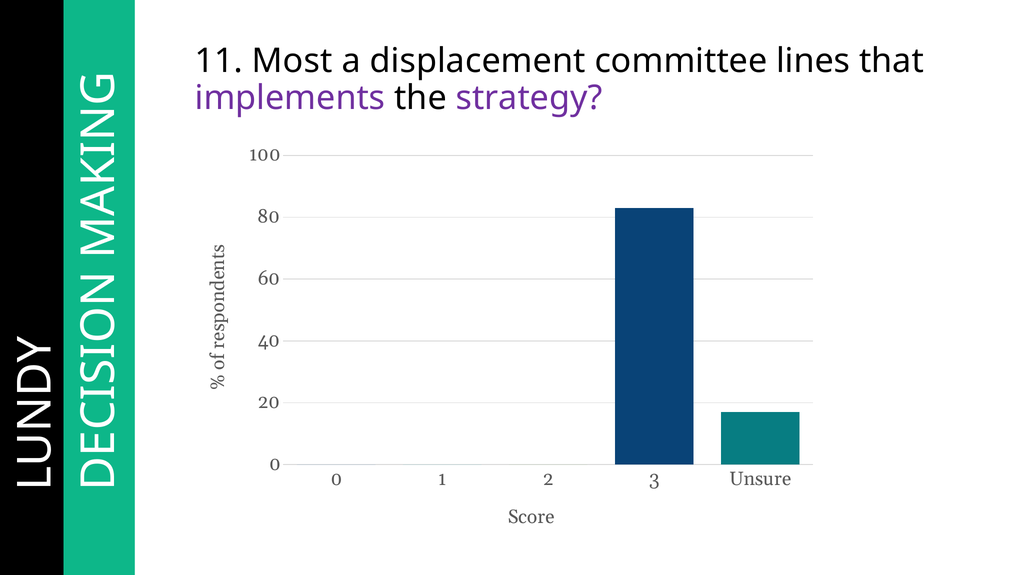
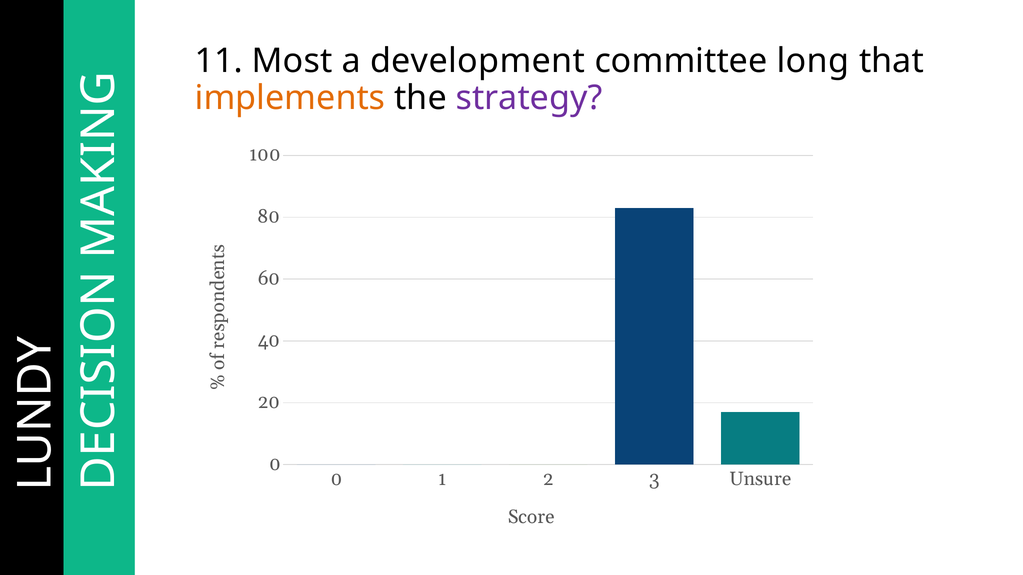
displacement: displacement -> development (478, 61)
lines: lines -> long (813, 61)
implements colour: purple -> orange (290, 98)
